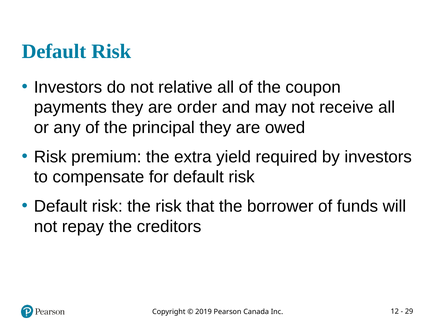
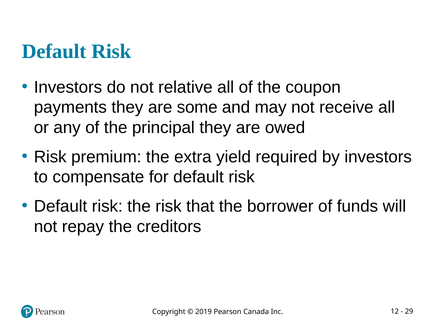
order: order -> some (197, 108)
